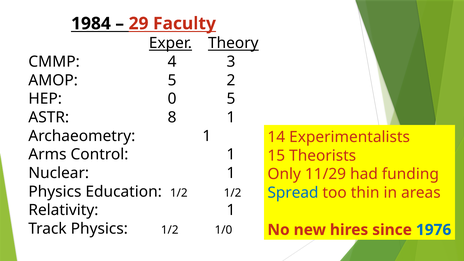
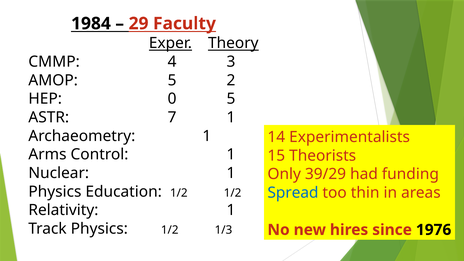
8: 8 -> 7 (172, 117)
11/29: 11/29 -> 39/29 (326, 174)
1/0: 1/0 -> 1/3 (223, 230)
1976 colour: blue -> black (434, 230)
